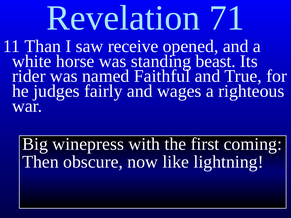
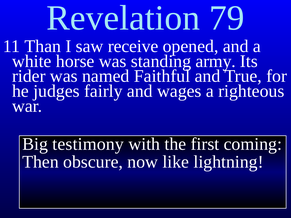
71: 71 -> 79 (227, 18)
beast: beast -> army (216, 61)
winepress: winepress -> testimony (88, 144)
